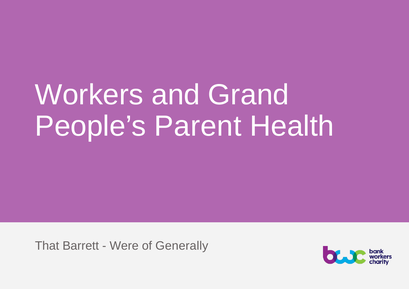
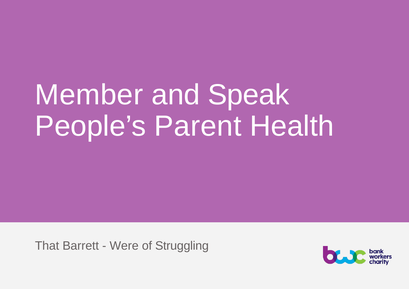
Workers: Workers -> Member (89, 95)
Grand: Grand -> Speak (249, 95)
Generally: Generally -> Struggling (182, 246)
